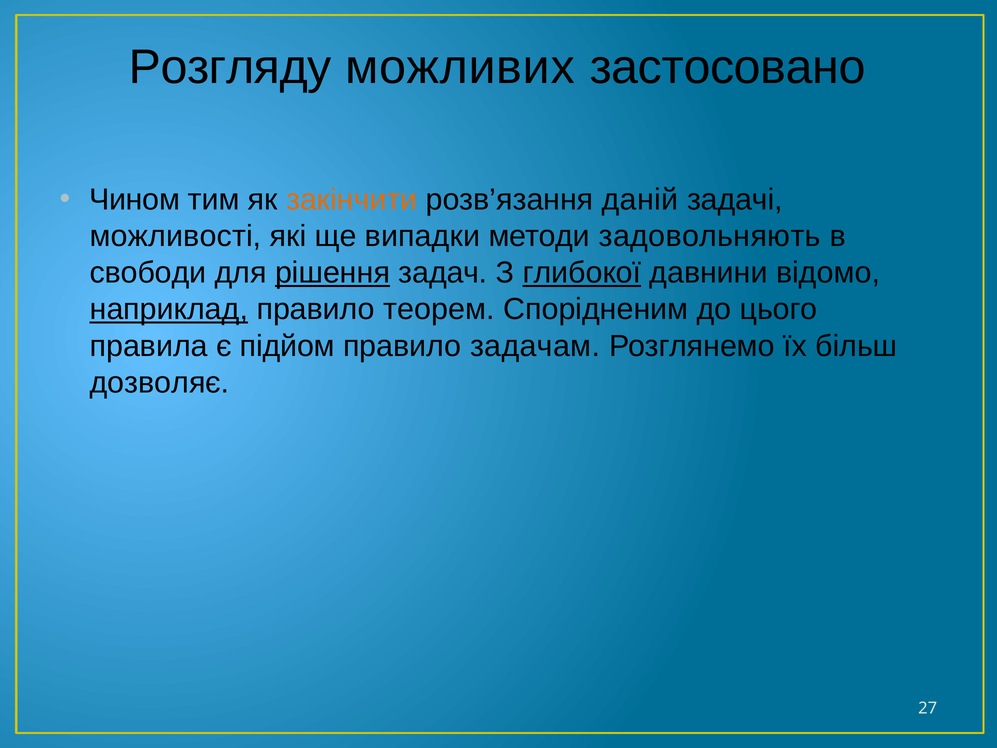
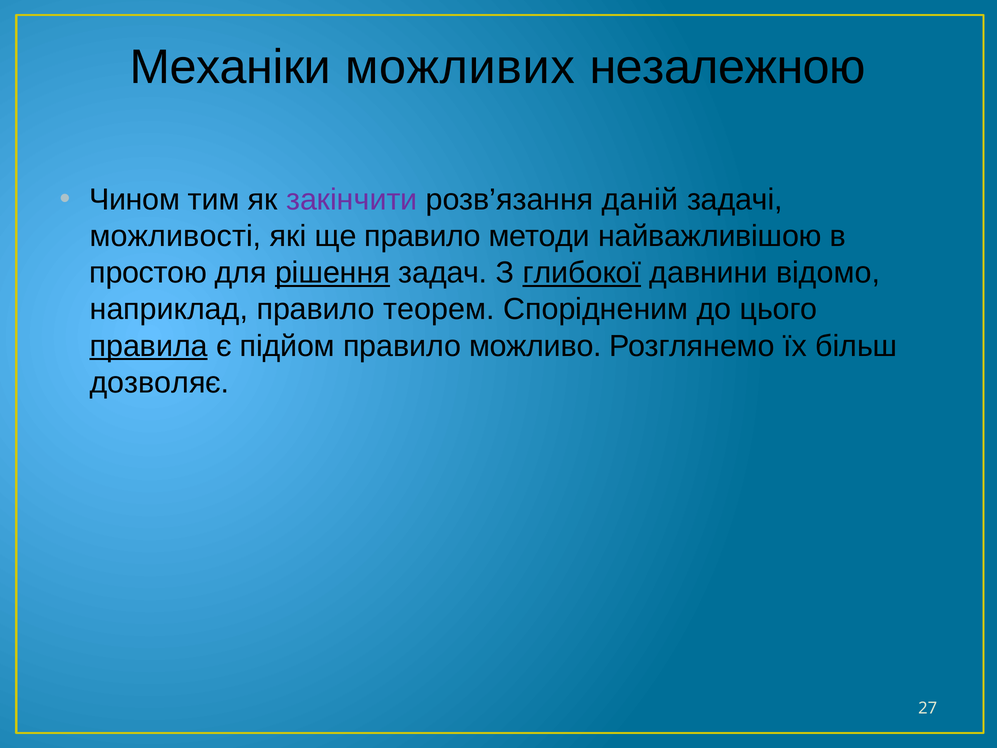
Розгляду: Розгляду -> Механіки (230, 67)
застосовано: застосовано -> незалежною (728, 67)
закінчити colour: orange -> purple (352, 200)
ще випадки: випадки -> правило (423, 236)
задовольняють: задовольняють -> найважливішою (710, 236)
свободи: свободи -> простою (148, 273)
наприклад underline: present -> none (169, 309)
правила underline: none -> present (149, 346)
задачам: задачам -> можливо (535, 346)
